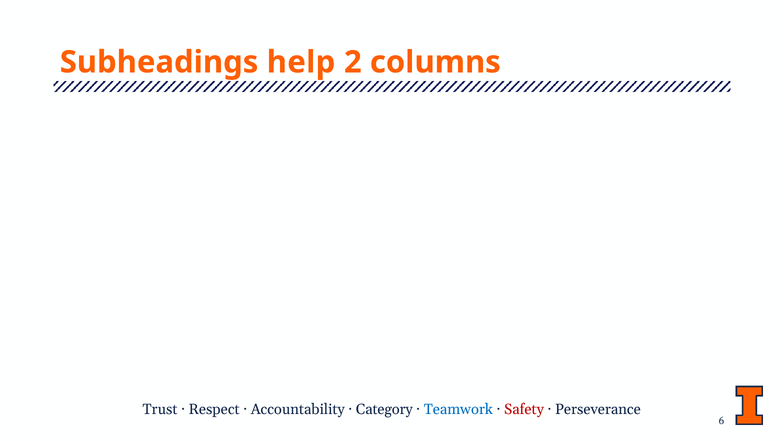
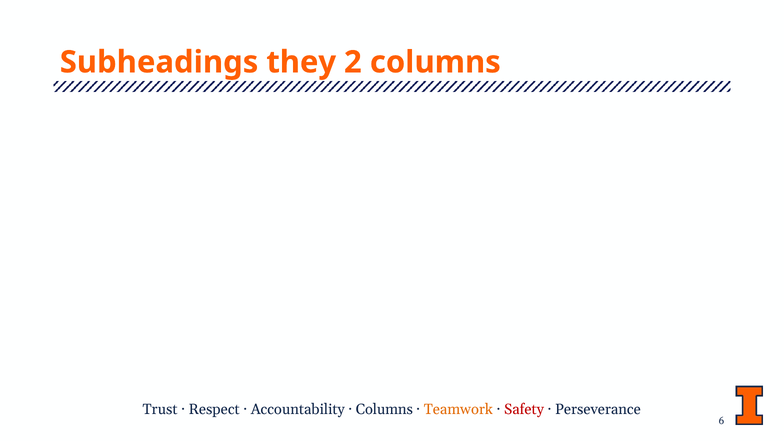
help: help -> they (301, 62)
Category: Category -> Columns (384, 410)
Teamwork colour: blue -> orange (458, 410)
